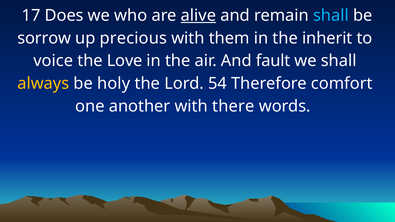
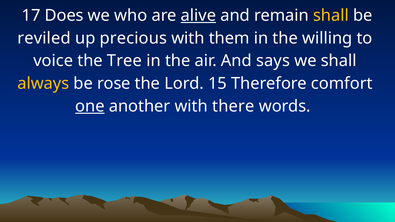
shall colour: light blue -> yellow (331, 15)
sorrow: sorrow -> reviled (44, 38)
inherit: inherit -> willing (327, 38)
Love: Love -> Tree (124, 61)
fault: fault -> says (273, 61)
holy: holy -> rose (114, 84)
54: 54 -> 15 (217, 84)
one underline: none -> present (90, 106)
